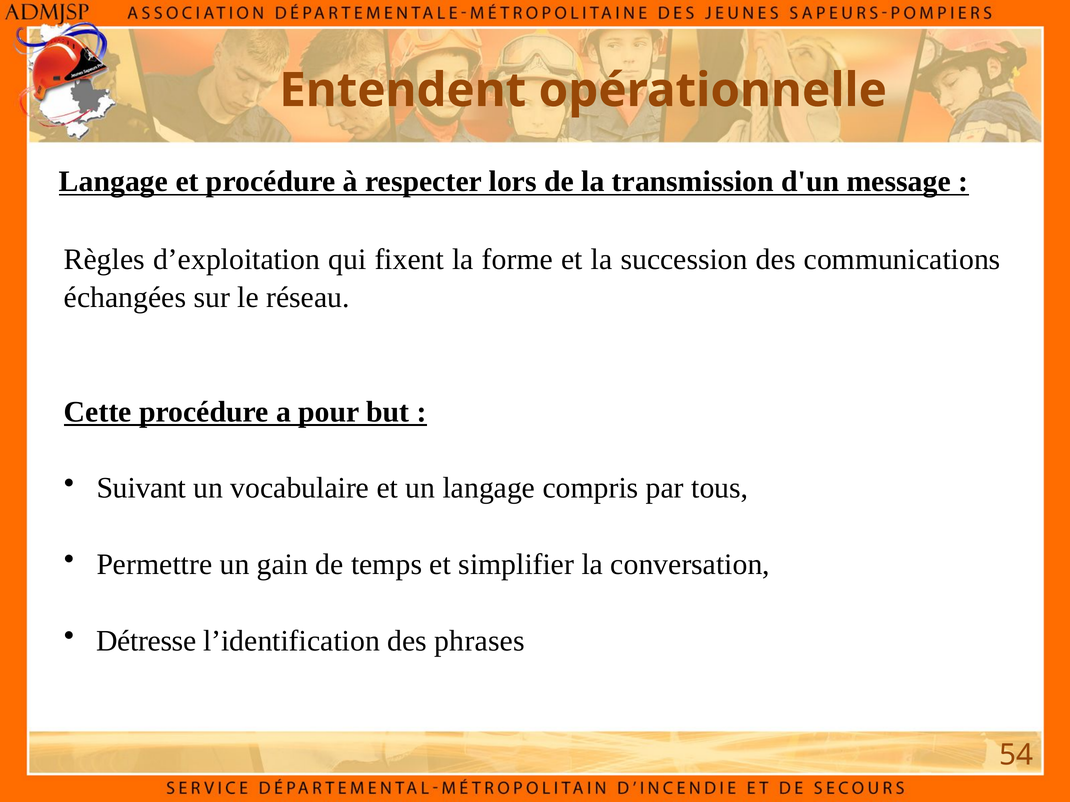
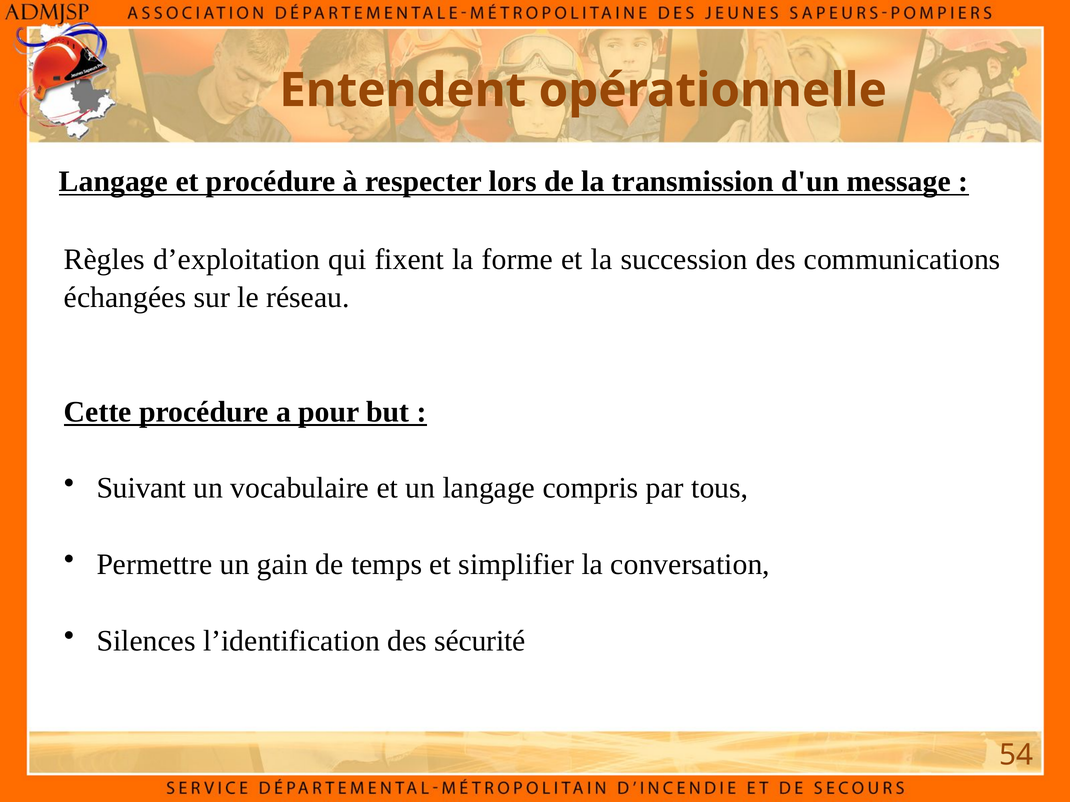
Détresse: Détresse -> Silences (146, 641)
phrases: phrases -> sécurité (480, 641)
